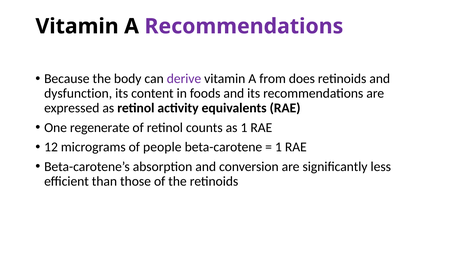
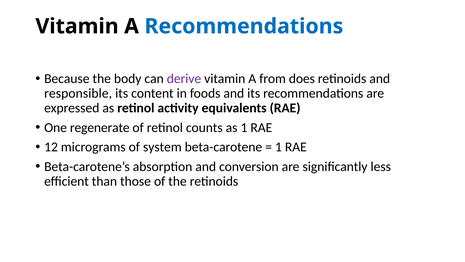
Recommendations colour: purple -> blue (244, 26)
dysfunction: dysfunction -> responsible (78, 93)
people: people -> system (162, 147)
